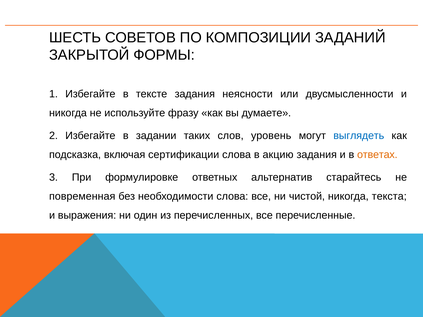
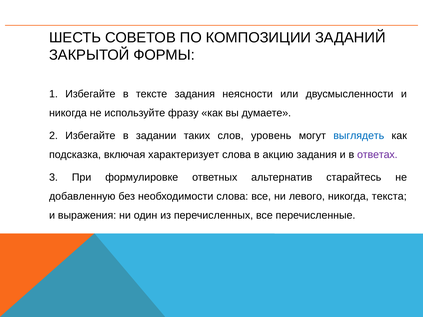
сертификации: сертификации -> характеризует (184, 155)
ответах colour: orange -> purple (377, 155)
повременная: повременная -> добавленную (82, 196)
чистой: чистой -> левого (307, 196)
